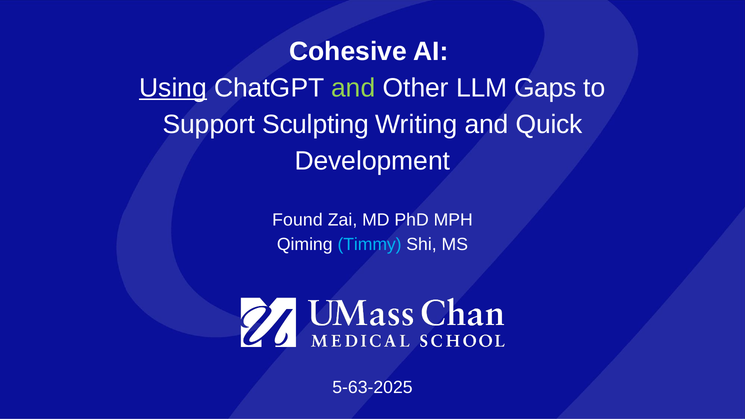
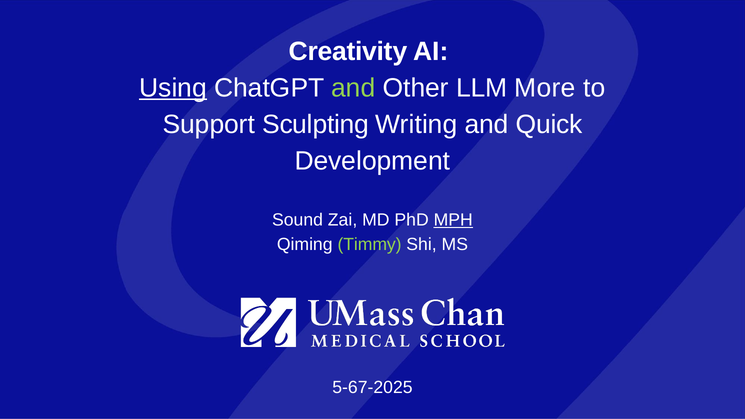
Cohesive: Cohesive -> Creativity (348, 51)
Gaps: Gaps -> More (545, 88)
Found: Found -> Sound (298, 220)
MPH underline: none -> present (453, 220)
Timmy colour: light blue -> light green (370, 244)
5-63-2025: 5-63-2025 -> 5-67-2025 (372, 387)
